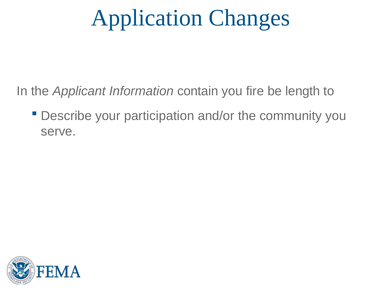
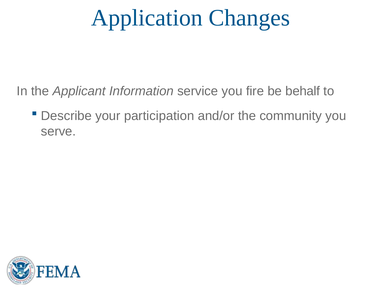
contain: contain -> service (198, 91)
length: length -> behalf (303, 91)
